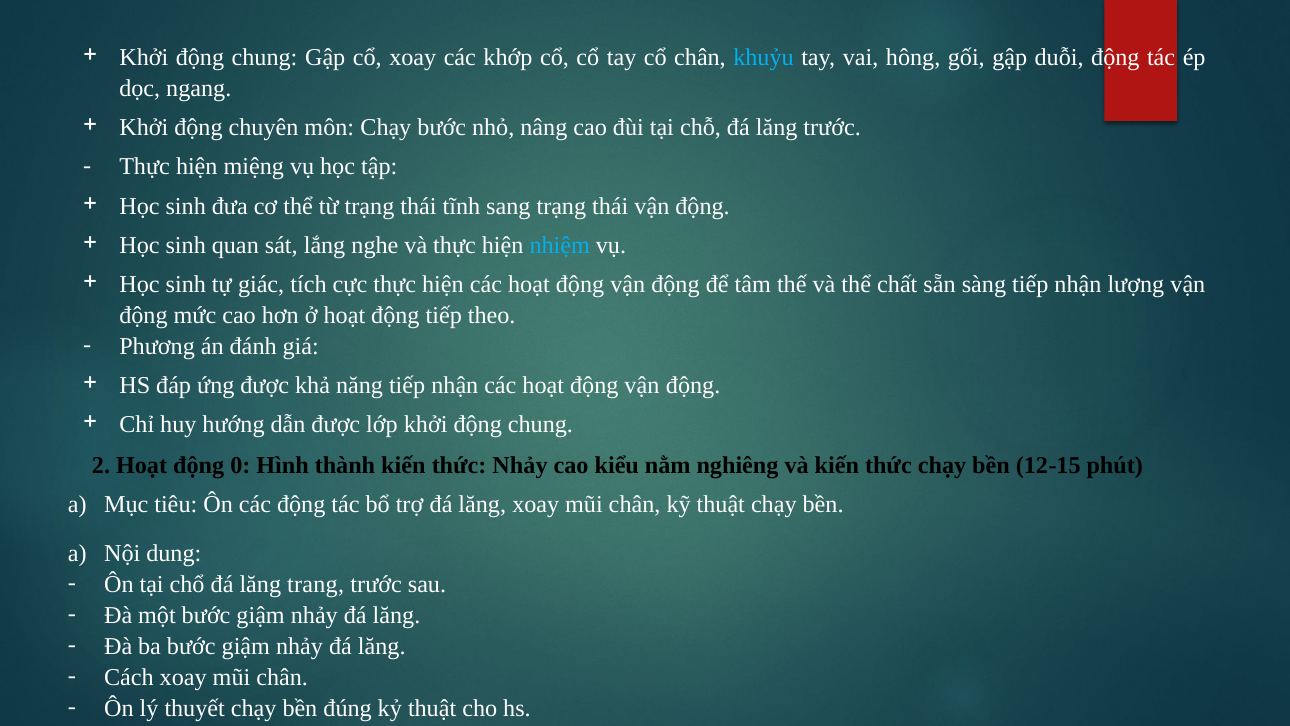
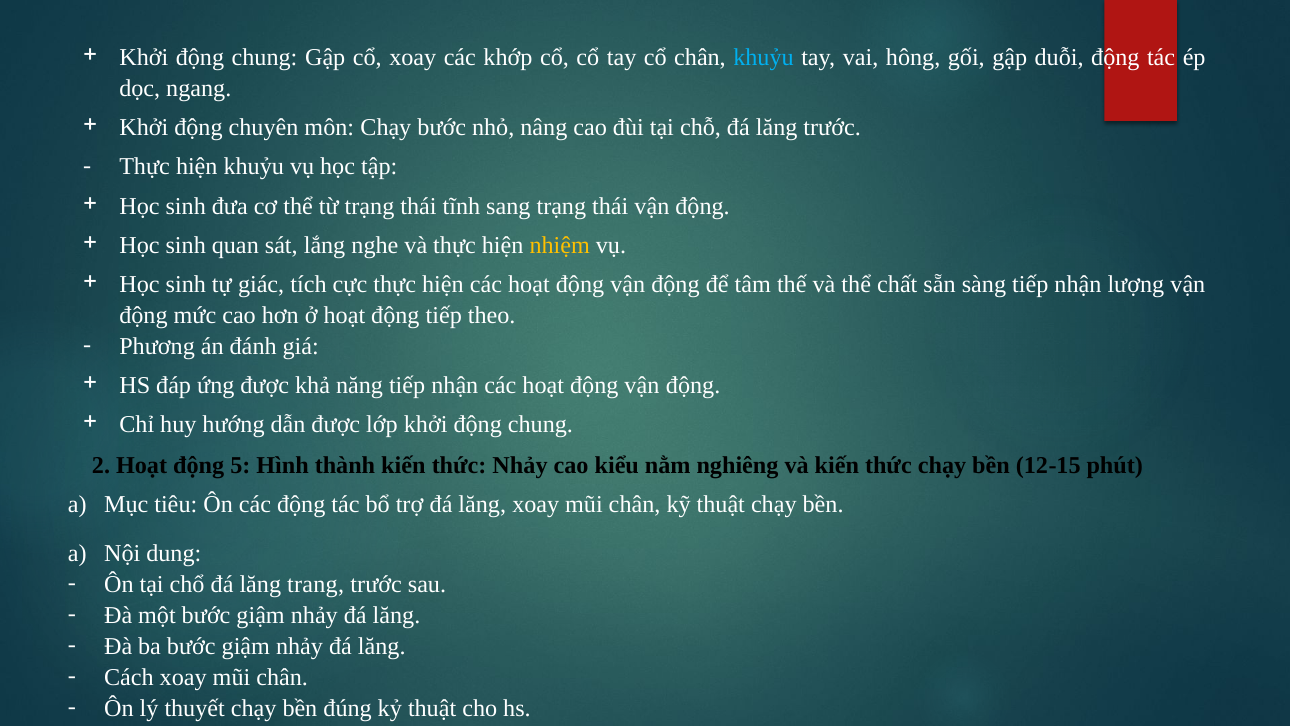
hiện miệng: miệng -> khuỷu (254, 167)
nhiệm colour: light blue -> yellow (560, 245)
0: 0 -> 5 (240, 465)
